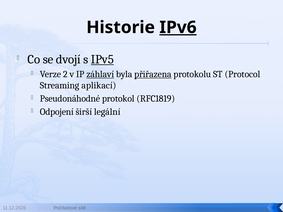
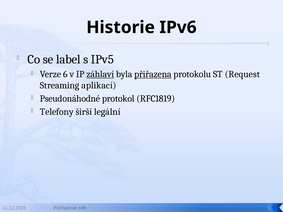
IPv6 underline: present -> none (178, 27)
dvojí: dvojí -> label (68, 59)
IPv5 underline: present -> none (102, 59)
Verze 2: 2 -> 6 (65, 74)
Protocol: Protocol -> Request (242, 74)
Odpojení: Odpojení -> Telefony (57, 112)
